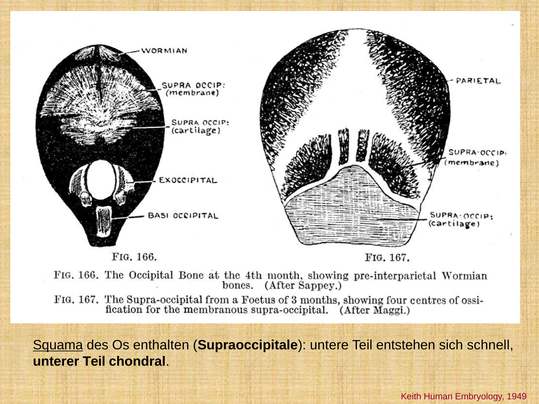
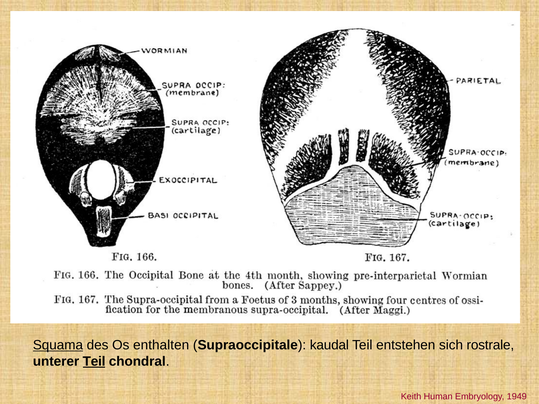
untere: untere -> kaudal (329, 345)
schnell: schnell -> rostrale (490, 345)
Teil underline: none -> present (94, 362)
